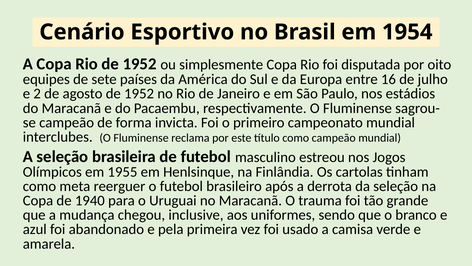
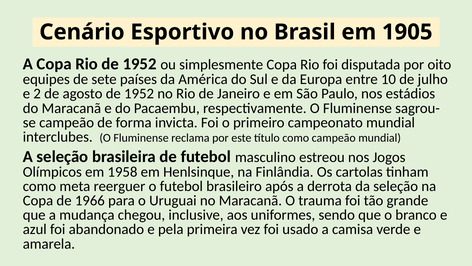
1954: 1954 -> 1905 (407, 32)
16: 16 -> 10 (388, 79)
1955: 1955 -> 1958 (122, 172)
1940: 1940 -> 1966 (90, 200)
